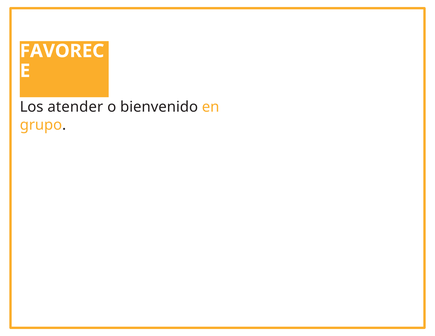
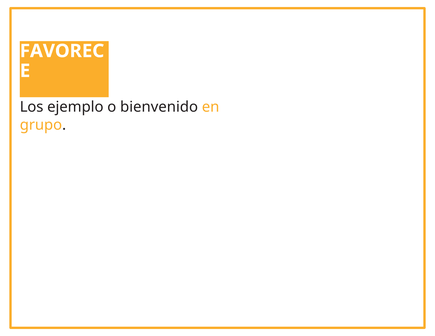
atender: atender -> ejemplo (75, 107)
